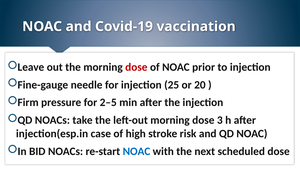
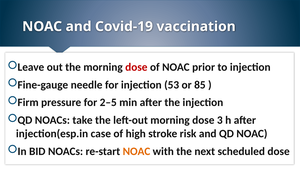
25: 25 -> 53 (172, 85)
20: 20 -> 85 (200, 85)
NOAC colour: blue -> orange (136, 151)
